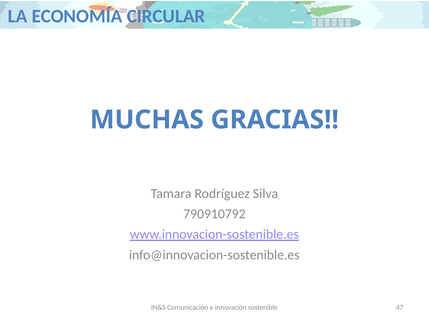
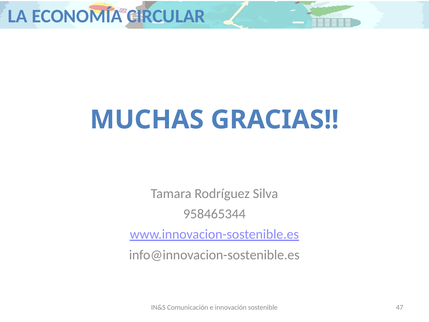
790910792: 790910792 -> 958465344 (214, 214)
